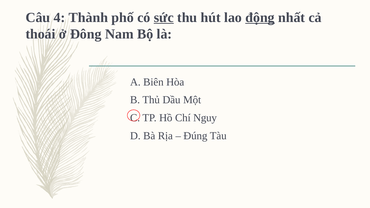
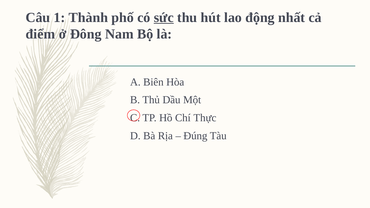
4: 4 -> 1 (59, 17)
động underline: present -> none (260, 17)
thoái: thoái -> điểm (40, 34)
Nguy: Nguy -> Thực (205, 118)
